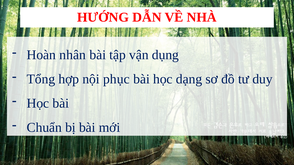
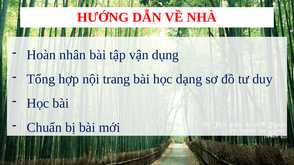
phục: phục -> trang (117, 79)
